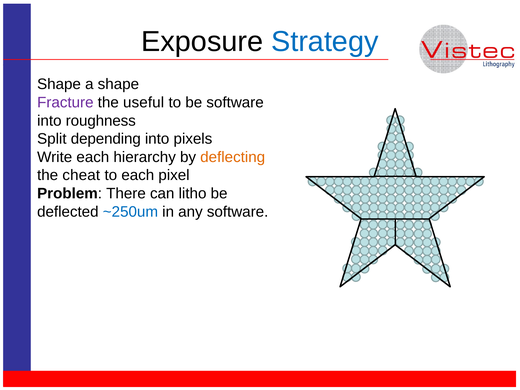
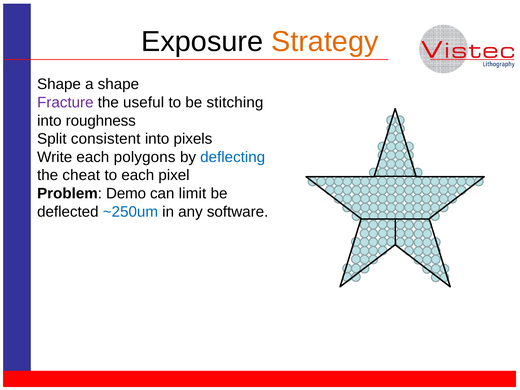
Strategy colour: blue -> orange (325, 42)
be software: software -> stitching (235, 102)
depending: depending -> consistent (106, 139)
hierarchy: hierarchy -> polygons (145, 157)
deflecting colour: orange -> blue (233, 157)
There: There -> Demo (126, 193)
litho: litho -> limit (192, 193)
